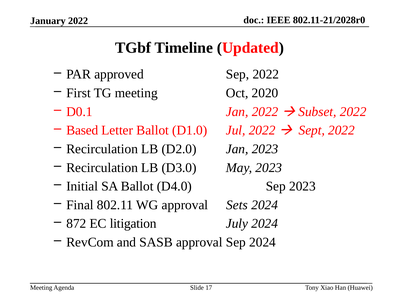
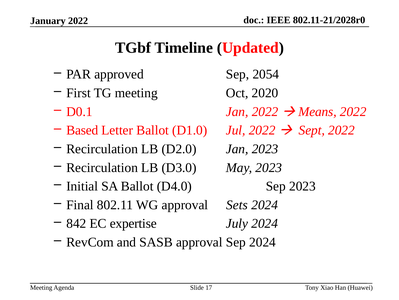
Sep 2022: 2022 -> 2054 (266, 74)
Subset: Subset -> Means (317, 111)
872: 872 -> 842 (76, 223)
litigation: litigation -> expertise (133, 223)
